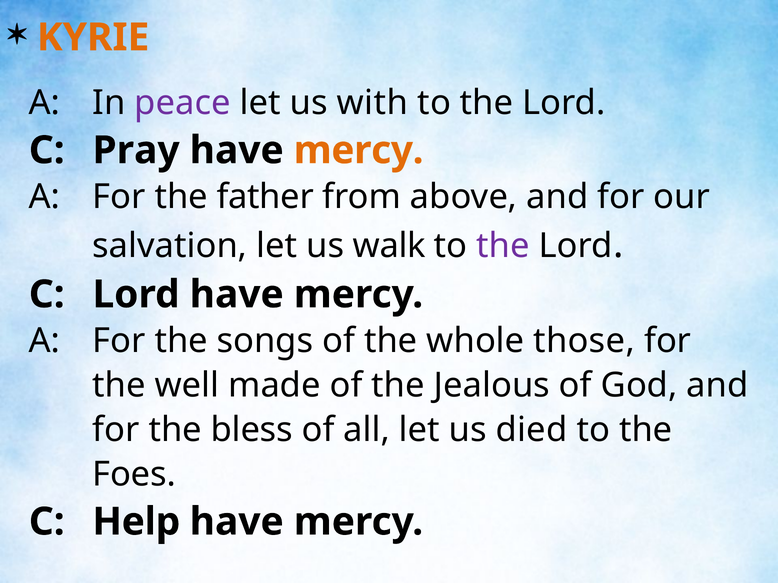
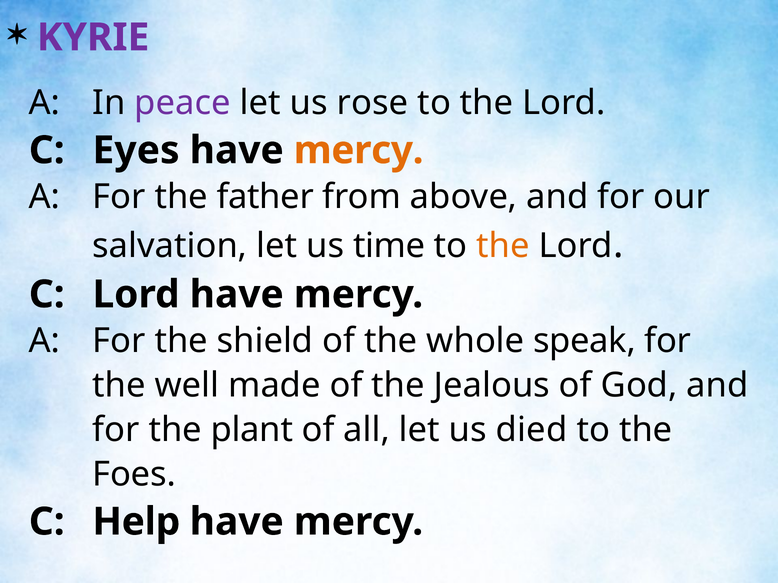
KYRIE colour: orange -> purple (93, 38)
with: with -> rose (373, 103)
Pray: Pray -> Eyes (136, 150)
walk: walk -> time (389, 246)
the colour: purple -> orange (503, 246)
songs: songs -> shield (265, 341)
those: those -> speak (584, 341)
bless: bless -> plant (252, 430)
